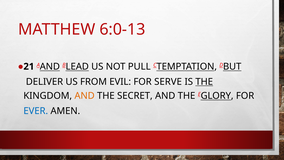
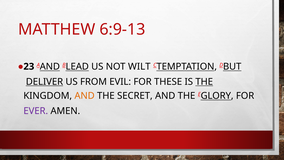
6:0-13: 6:0-13 -> 6:9-13 (122, 29)
21: 21 -> 23 (29, 66)
PULL: PULL -> WILT (139, 66)
DELIVER underline: none -> present (44, 82)
SERVE: SERVE -> THESE (168, 82)
EVER colour: blue -> purple (36, 111)
